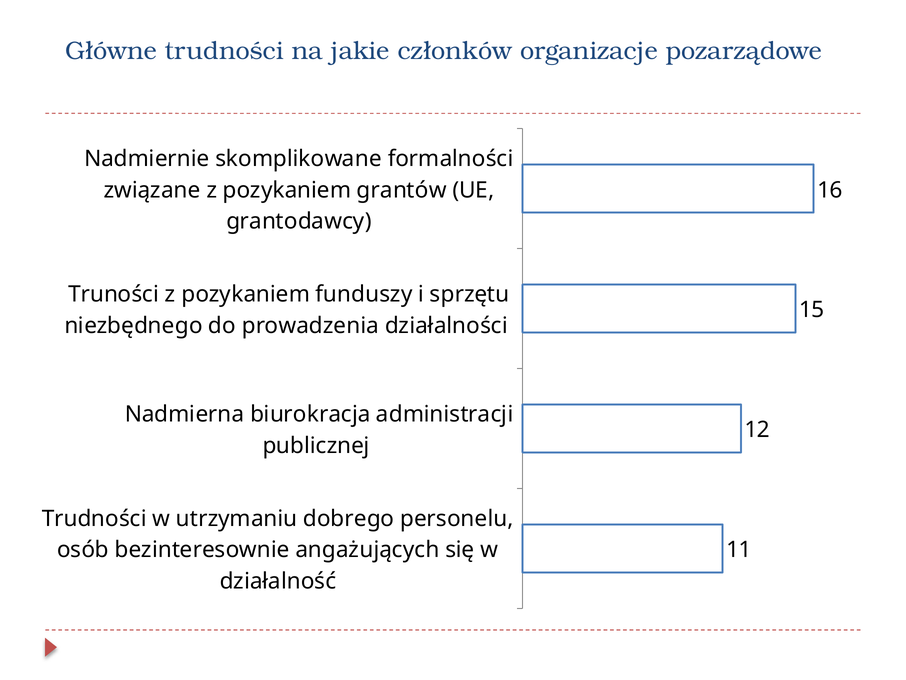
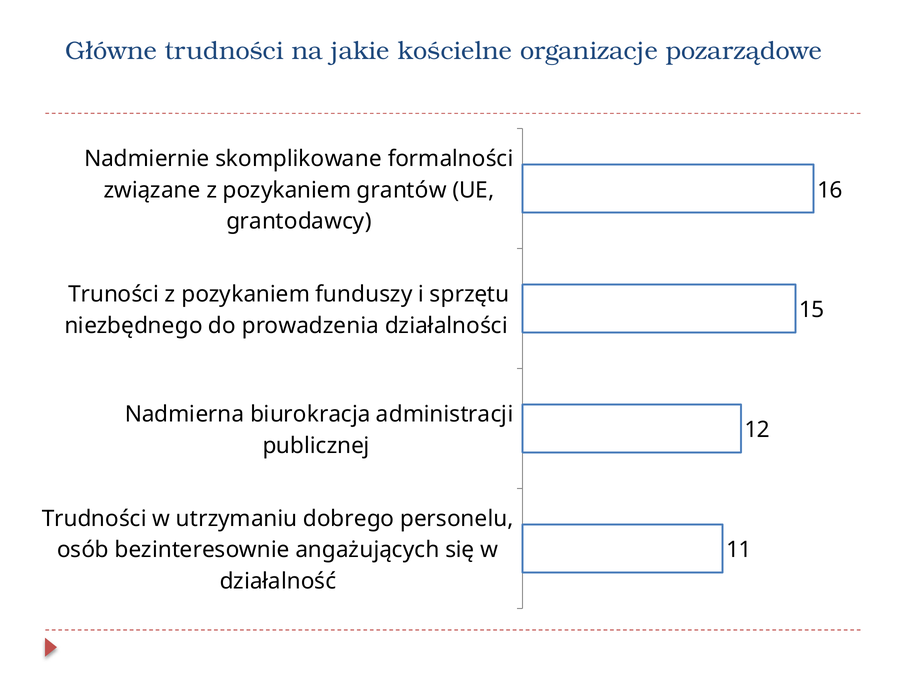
członków: członków -> kościelne (455, 51)
